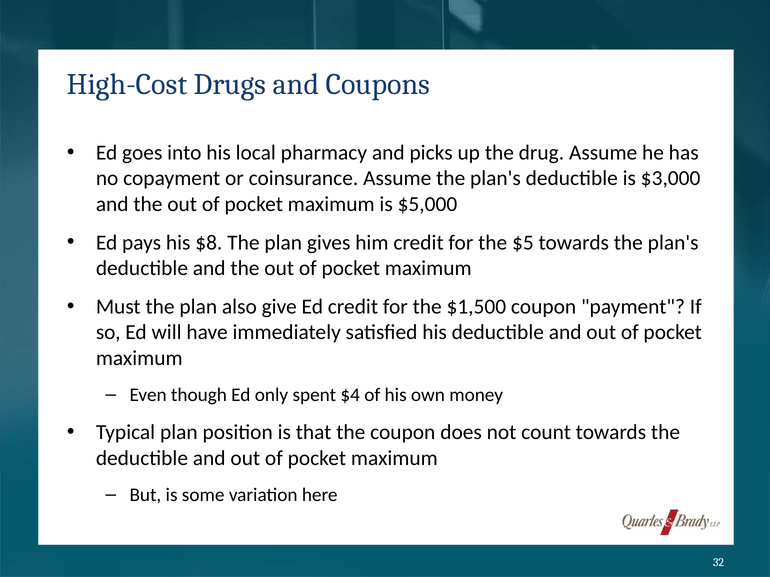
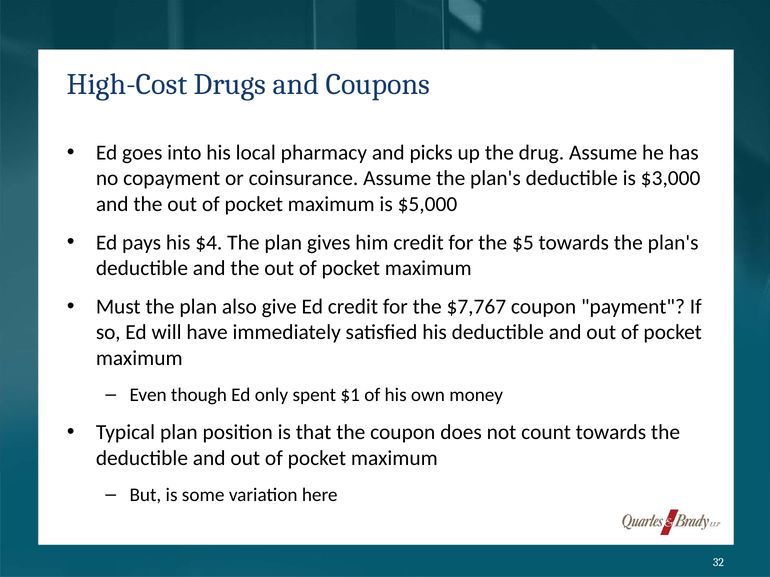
$8: $8 -> $4 (209, 243)
$1,500: $1,500 -> $7,767 (476, 307)
$4: $4 -> $1 (350, 395)
